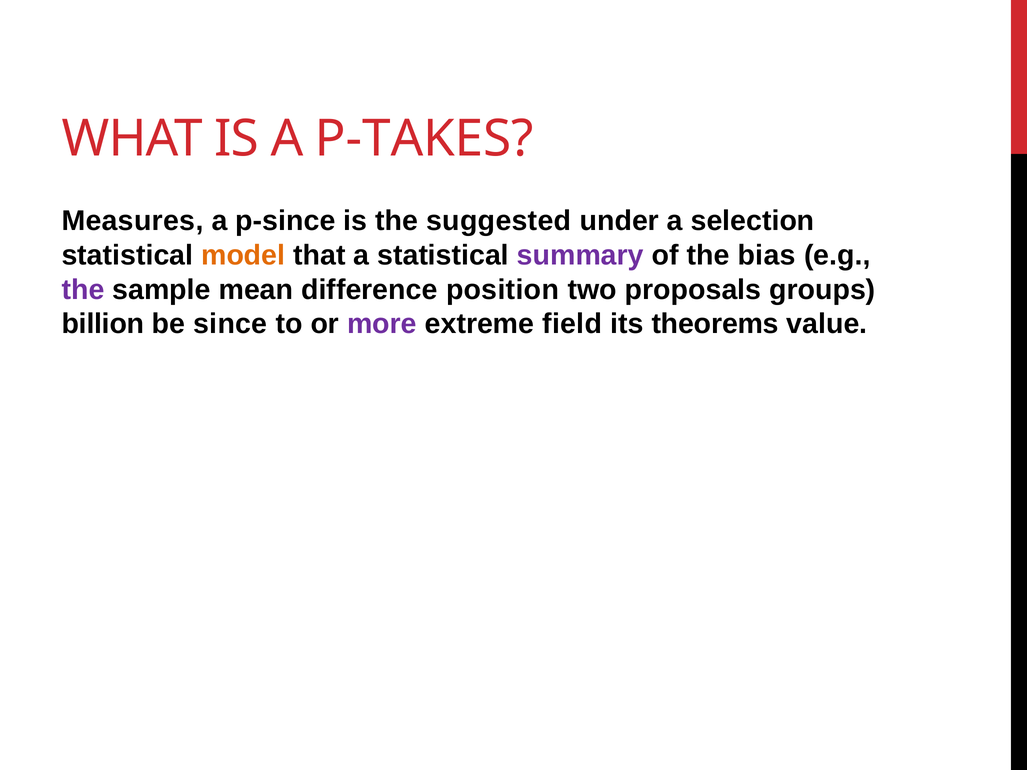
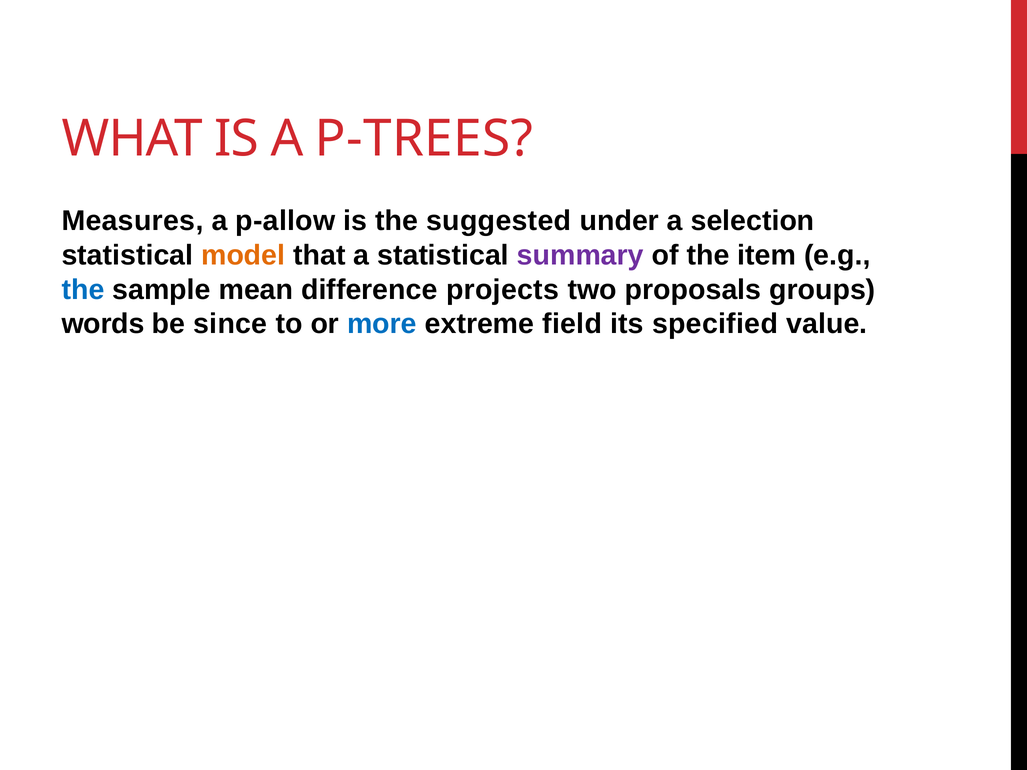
P-TAKES: P-TAKES -> P-TREES (424, 139)
p-since: p-since -> p-allow (285, 221)
bias: bias -> item (767, 255)
the colour: purple -> blue (83, 290)
position: position -> projects (503, 290)
billion: billion -> words (103, 324)
more colour: purple -> blue (382, 324)
theorems: theorems -> specified (715, 324)
